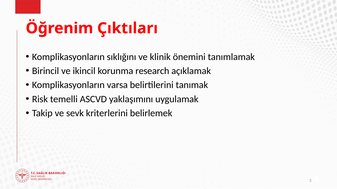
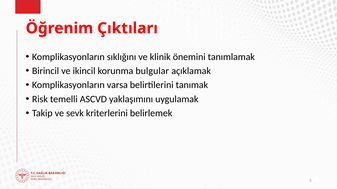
research: research -> bulgular (152, 71)
